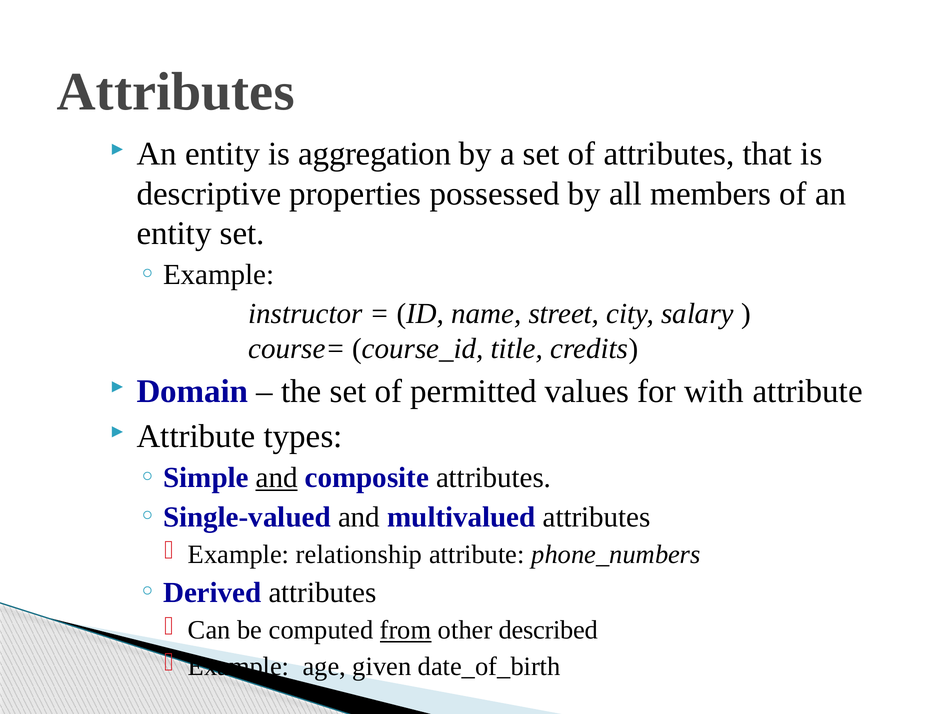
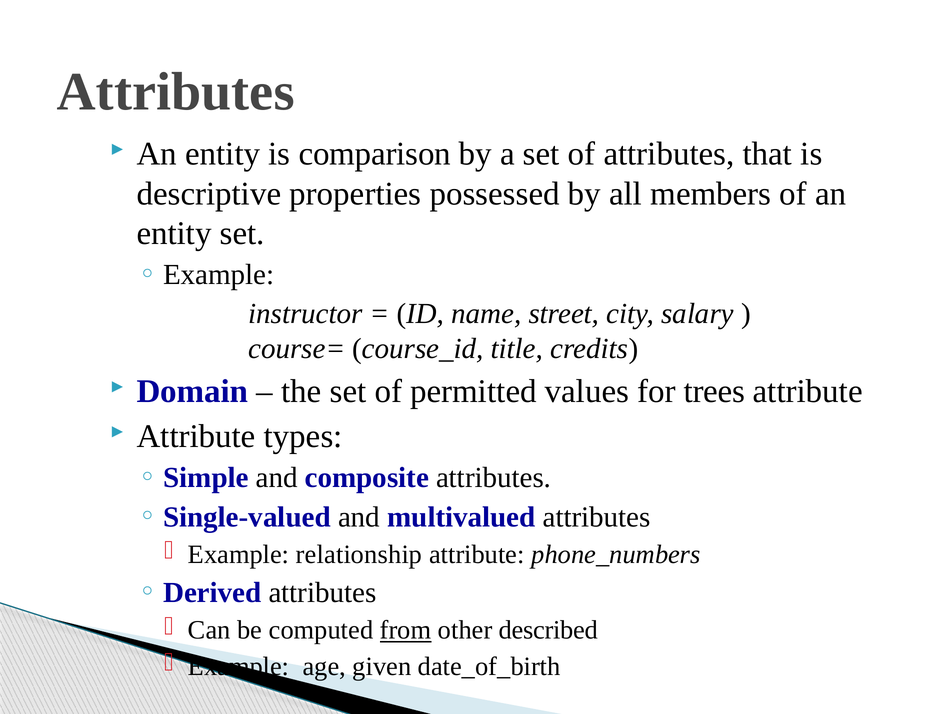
aggregation: aggregation -> comparison (375, 154)
with: with -> trees (714, 392)
and underline: present -> none (277, 478)
